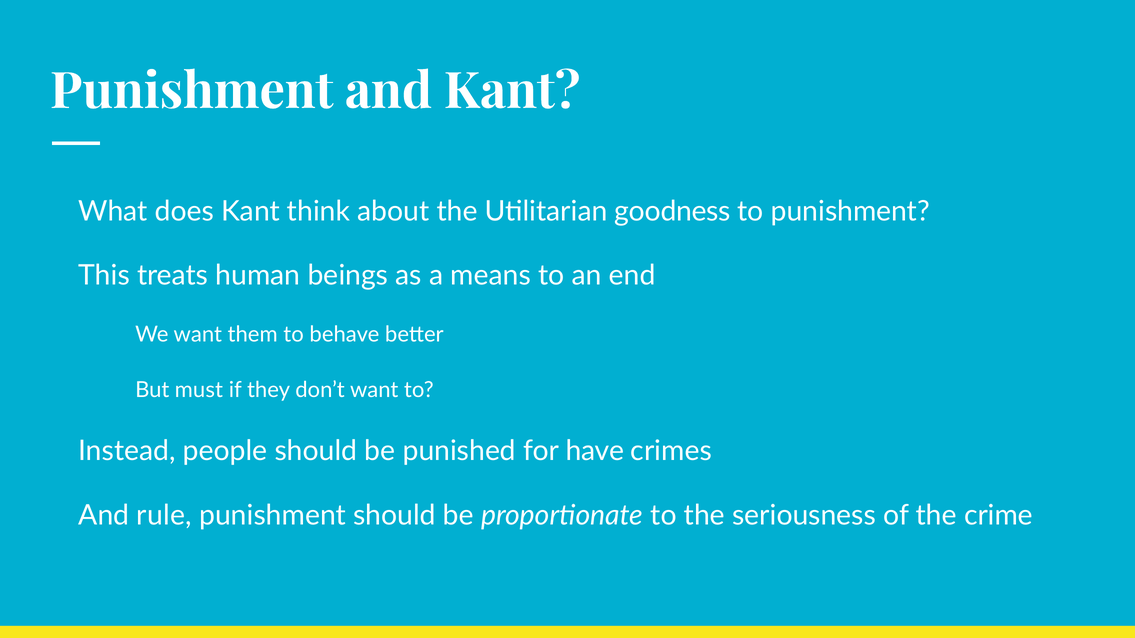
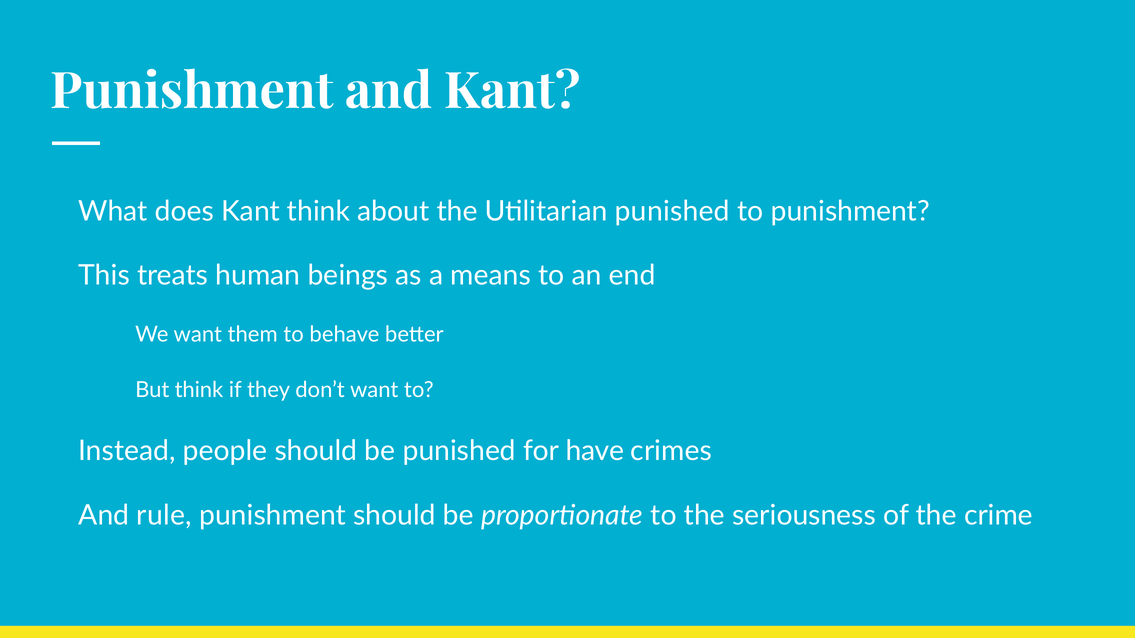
Utilitarian goodness: goodness -> punished (672, 211)
But must: must -> think (199, 390)
